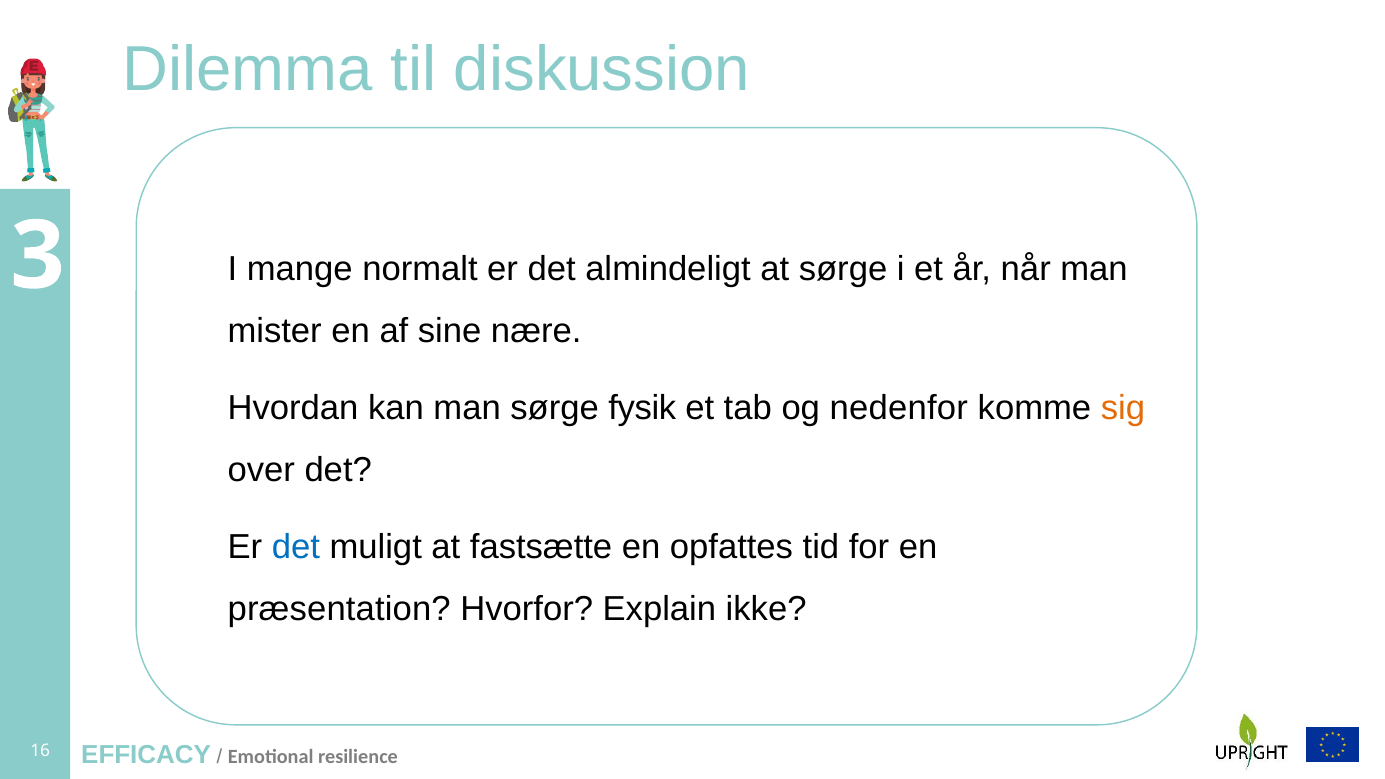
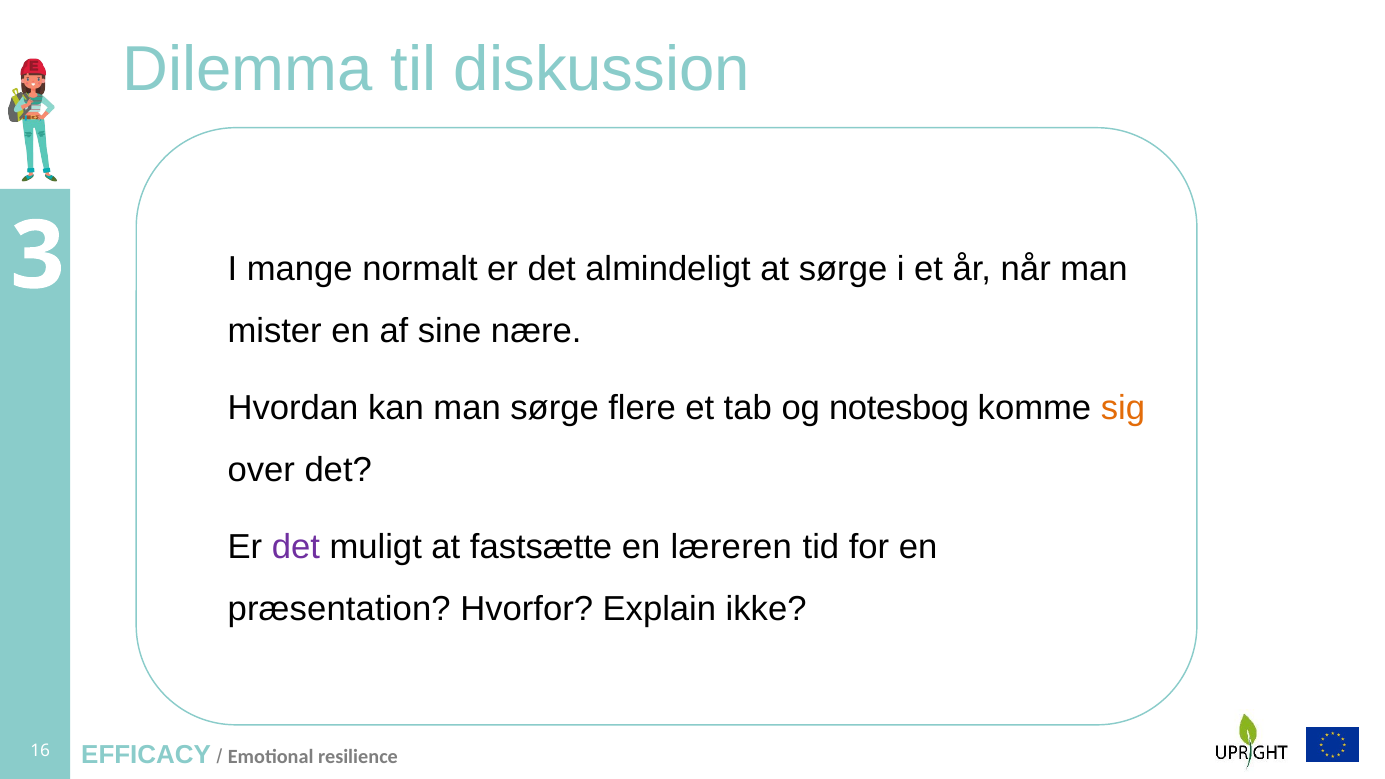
fysik: fysik -> flere (642, 408)
nedenfor: nedenfor -> notesbog (899, 408)
det colour: blue -> purple (296, 547)
opfattes: opfattes -> læreren (731, 547)
